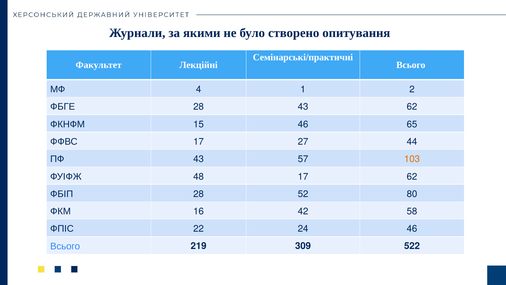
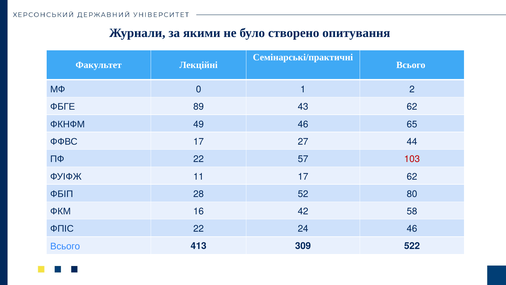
4: 4 -> 0 (199, 89)
ФБГЕ 28: 28 -> 89 (199, 107)
15: 15 -> 49 (199, 124)
ПФ 43: 43 -> 22 (199, 159)
103 colour: orange -> red (412, 159)
48: 48 -> 11 (199, 176)
219: 219 -> 413 (199, 246)
